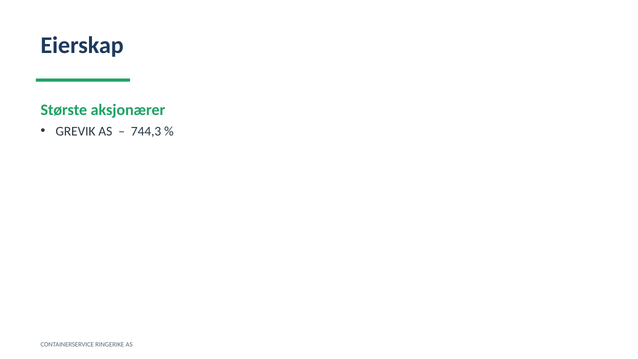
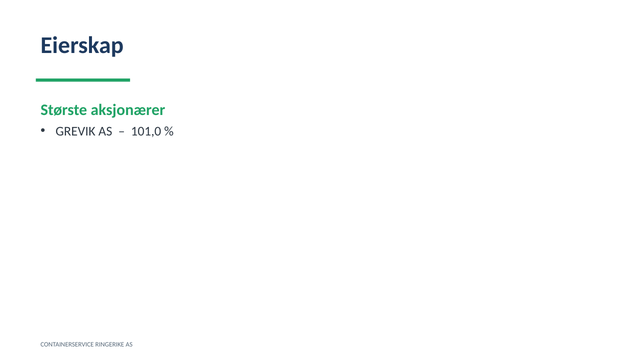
744,3: 744,3 -> 101,0 (146, 131)
